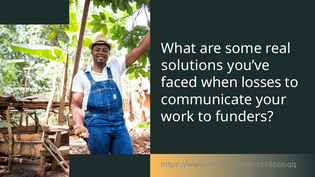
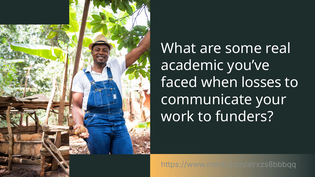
solutions: solutions -> academic (192, 66)
